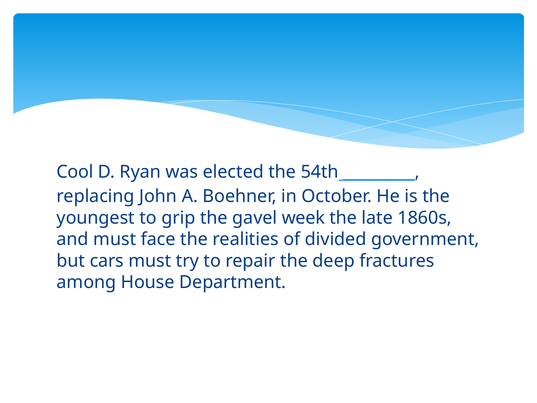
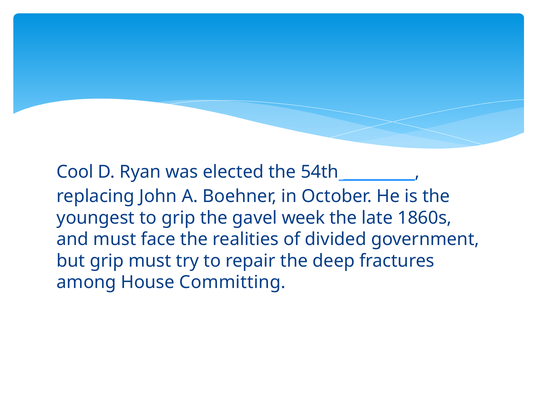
but cars: cars -> grip (107, 261)
Department: Department -> Committing (233, 282)
